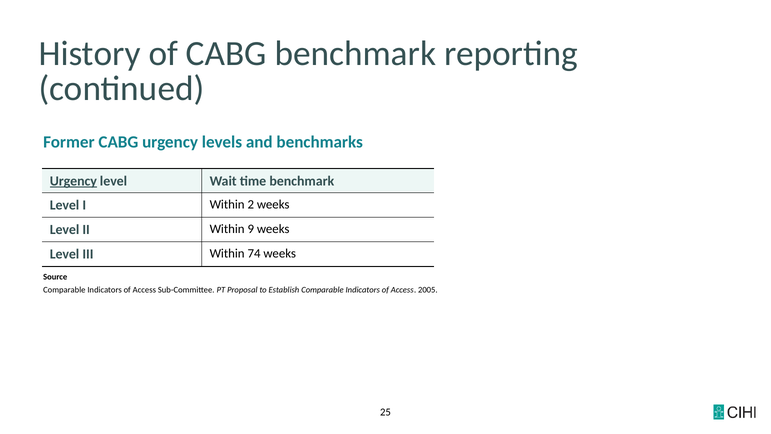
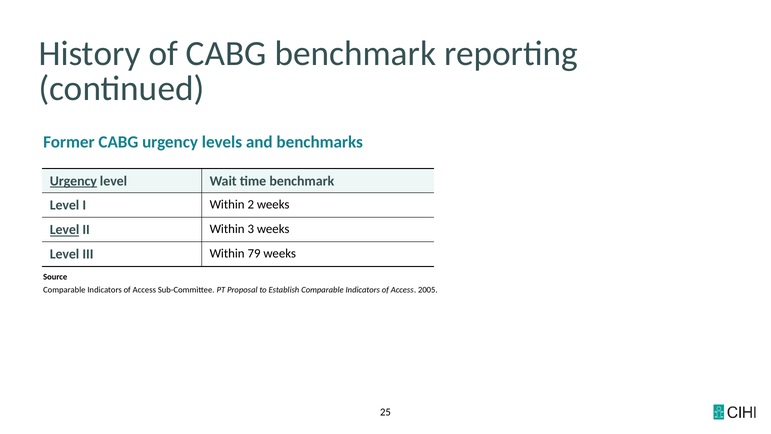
Level underline: none -> present (65, 230)
9: 9 -> 3 (251, 229)
74: 74 -> 79 (254, 254)
